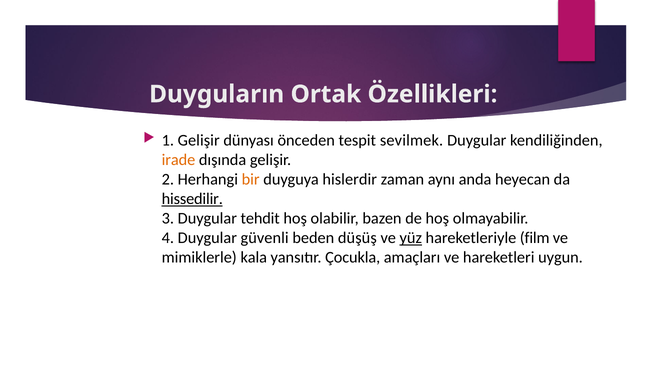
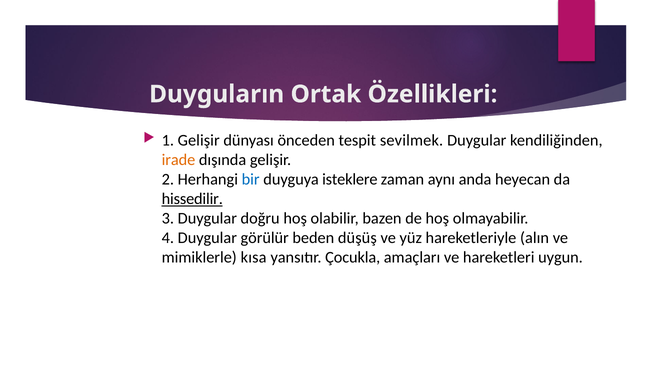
bir colour: orange -> blue (251, 179)
hislerdir: hislerdir -> isteklere (350, 179)
tehdit: tehdit -> doğru (260, 218)
güvenli: güvenli -> görülür (265, 238)
yüz underline: present -> none (411, 238)
film: film -> alın (535, 238)
kala: kala -> kısa (254, 257)
